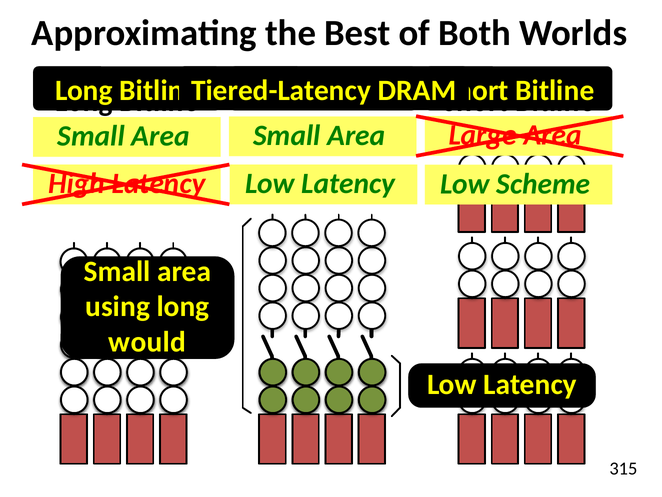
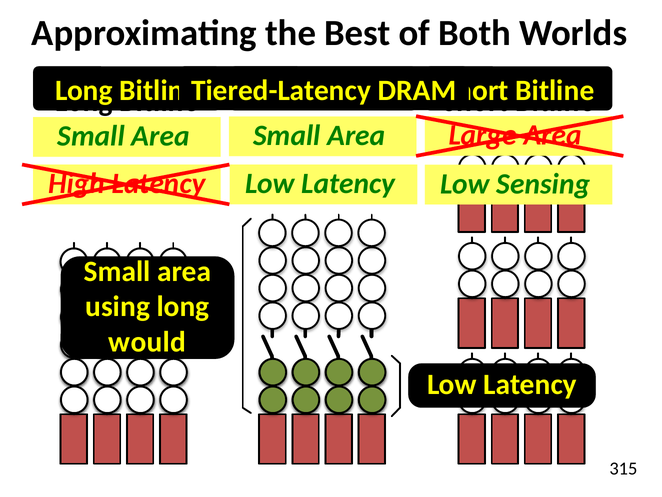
Scheme: Scheme -> Sensing (543, 184)
